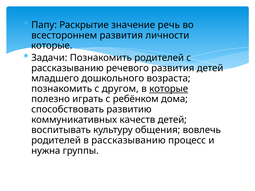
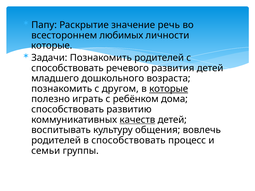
всестороннем развития: развития -> любимых (121, 35)
рассказыванию: рассказыванию -> способствовать (67, 68)
качеств underline: none -> present (137, 120)
в рассказыванию: рассказыванию -> способствовать (128, 141)
нужна: нужна -> семьи (46, 151)
